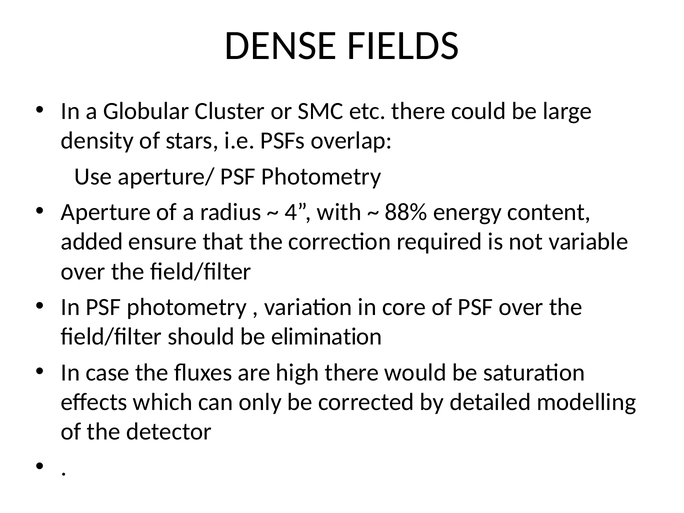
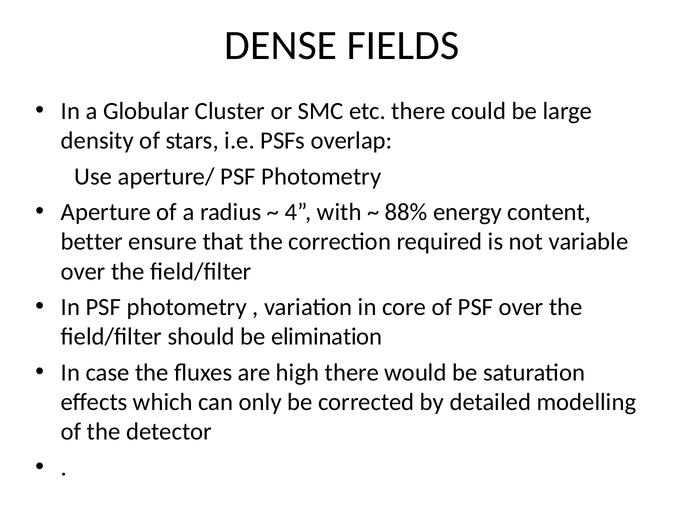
added: added -> better (92, 242)
